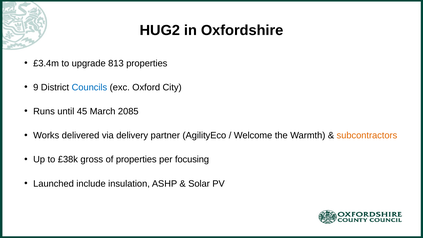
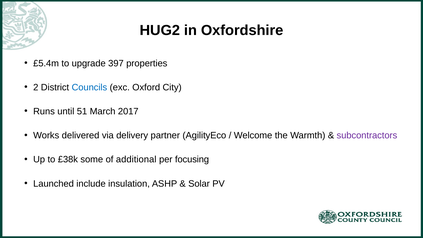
£3.4m: £3.4m -> £5.4m (46, 63)
813: 813 -> 397 (116, 63)
9: 9 -> 2 (36, 87)
45: 45 -> 51 (82, 111)
2085: 2085 -> 2017 (128, 111)
subcontractors colour: orange -> purple (367, 135)
gross: gross -> some (92, 160)
of properties: properties -> additional (136, 160)
